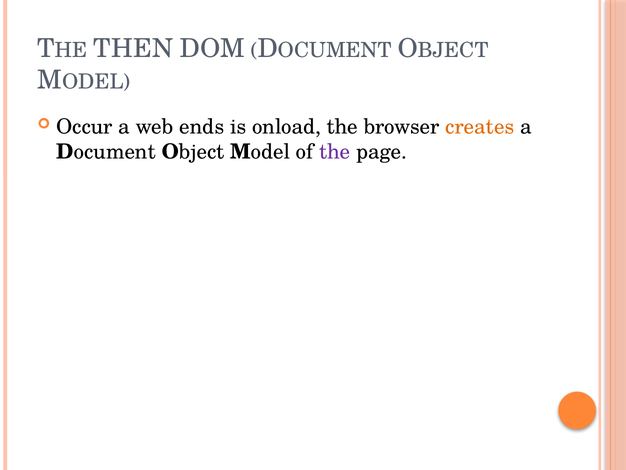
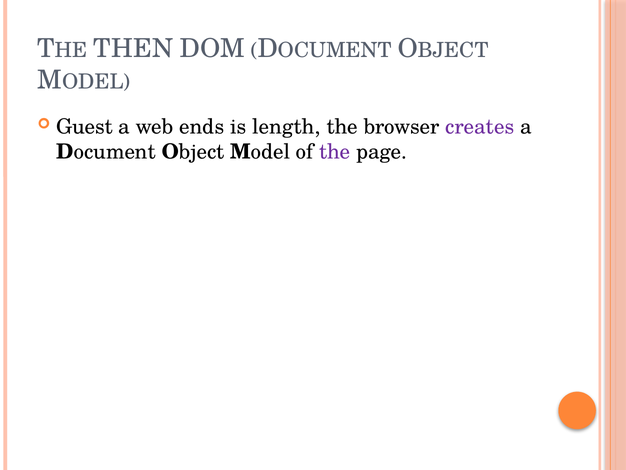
Occur: Occur -> Guest (85, 127)
onload: onload -> length (286, 127)
creates colour: orange -> purple (480, 127)
